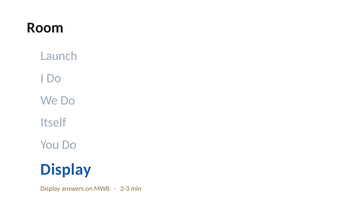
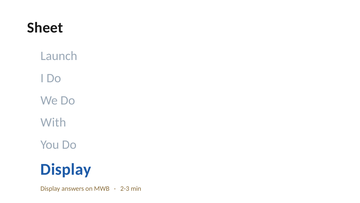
Room: Room -> Sheet (45, 28)
Itself: Itself -> With (53, 122)
